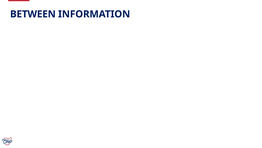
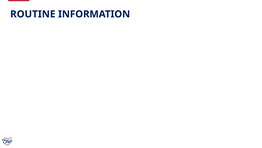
BETWEEN: BETWEEN -> ROUTINE (33, 14)
